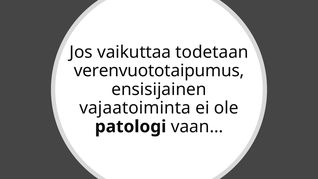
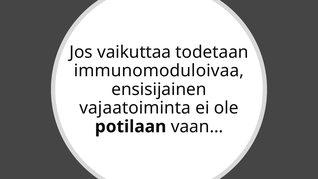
verenvuototaipumus: verenvuototaipumus -> immunomoduloivaa (159, 71)
patologi: patologi -> potilaan (131, 127)
